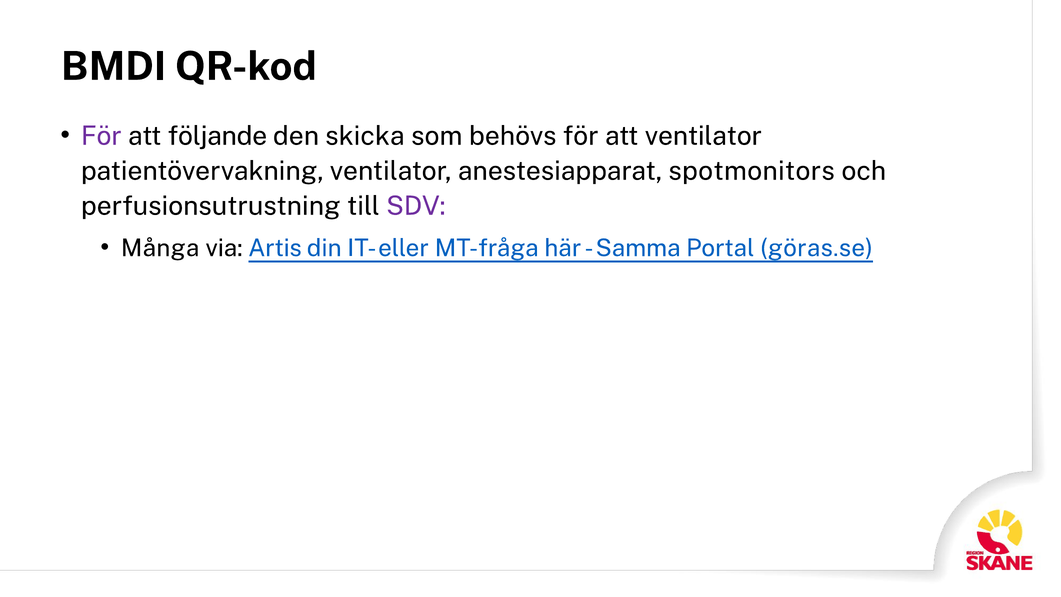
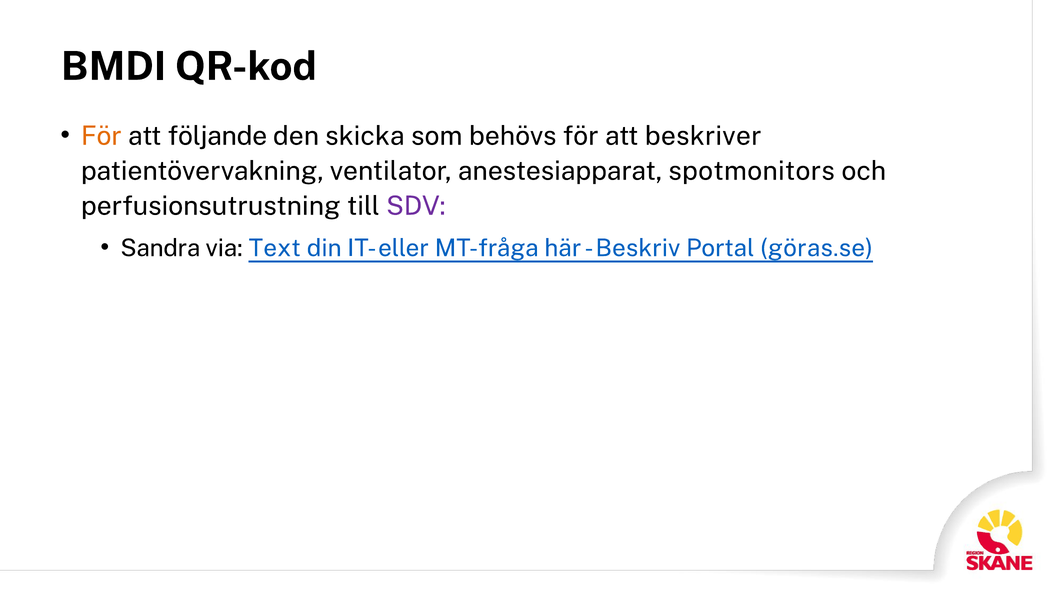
För colour: purple -> orange (101, 136)
att ventilator: ventilator -> beskriver (703, 136)
Många: Många -> Sandra (160, 248)
Artis: Artis -> Text (275, 248)
Samma: Samma -> Beskriv (638, 248)
